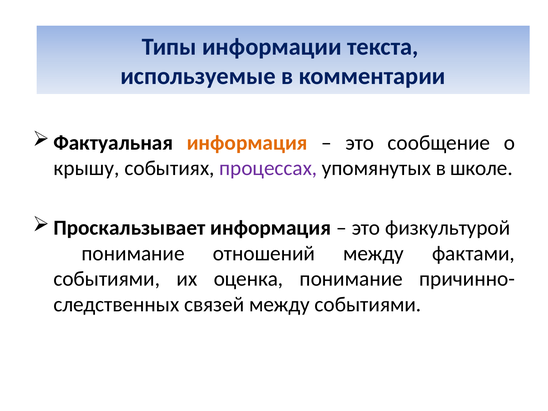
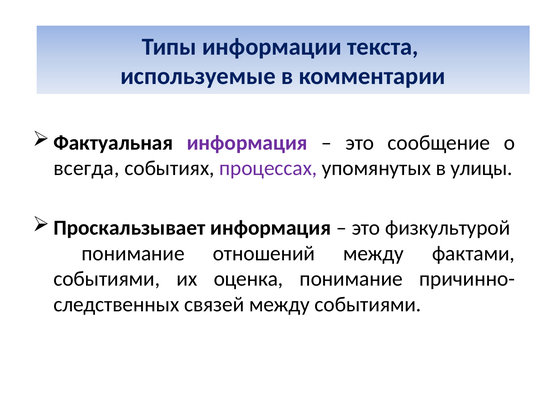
информация colour: orange -> purple (247, 143)
крышу: крышу -> всегда (86, 168)
школе: школе -> улицы (482, 168)
